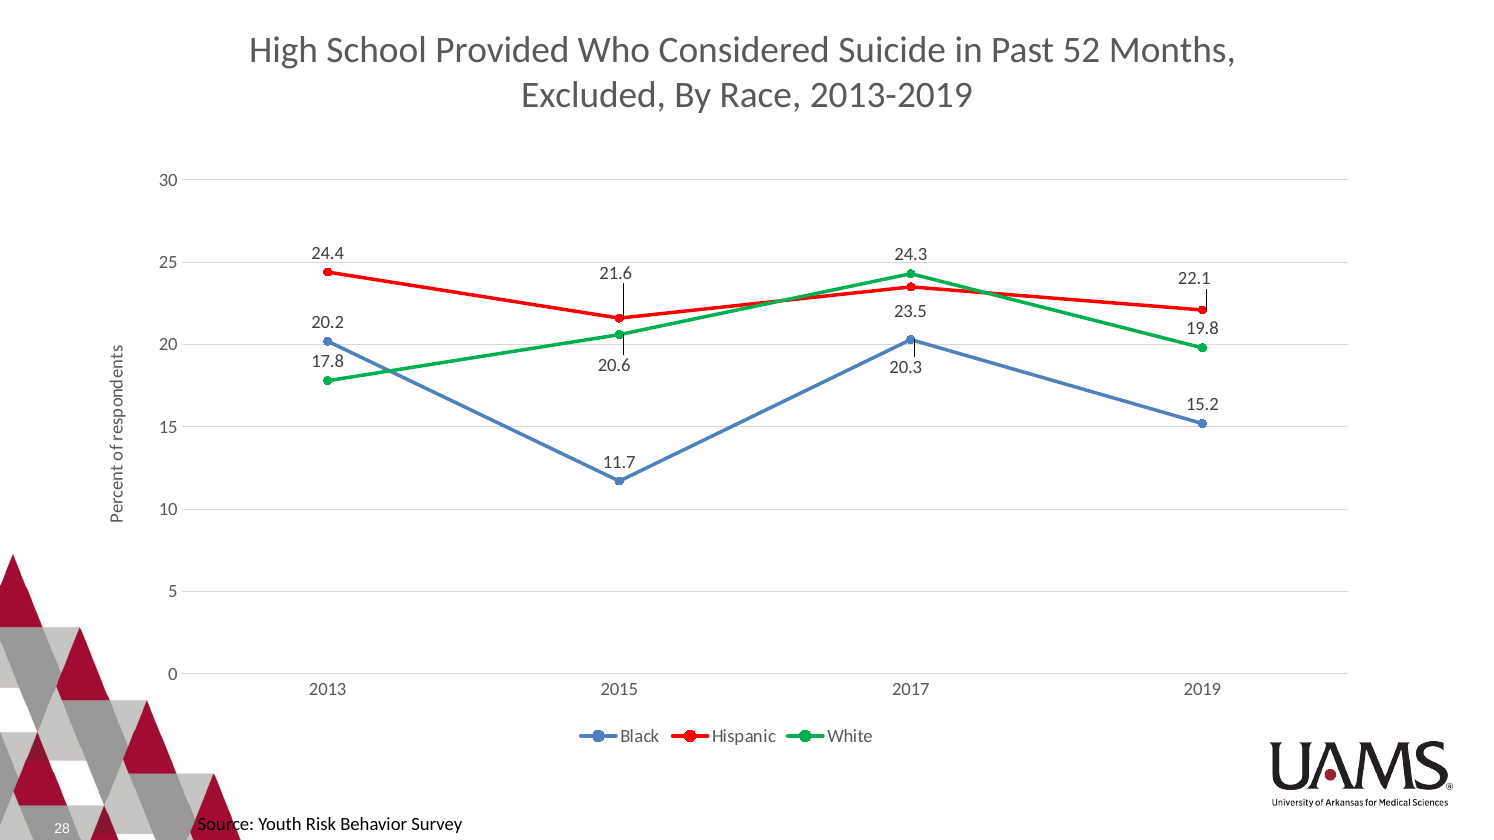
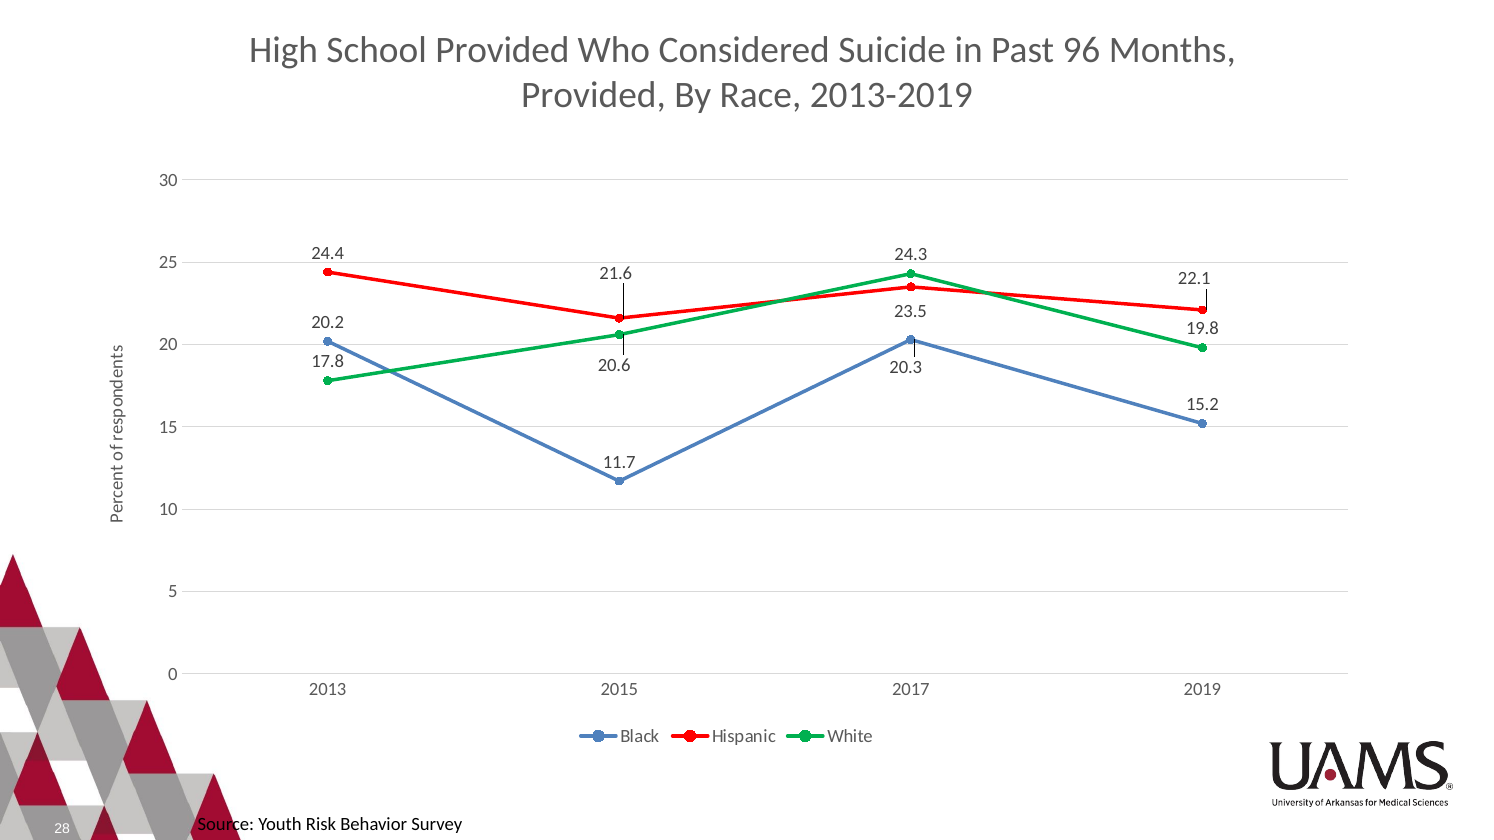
52: 52 -> 96 (1081, 50)
Excluded: Excluded -> Provided (593, 95)
